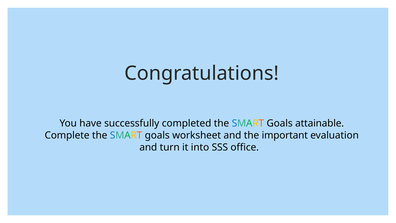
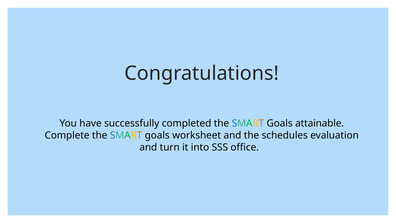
important: important -> schedules (285, 135)
